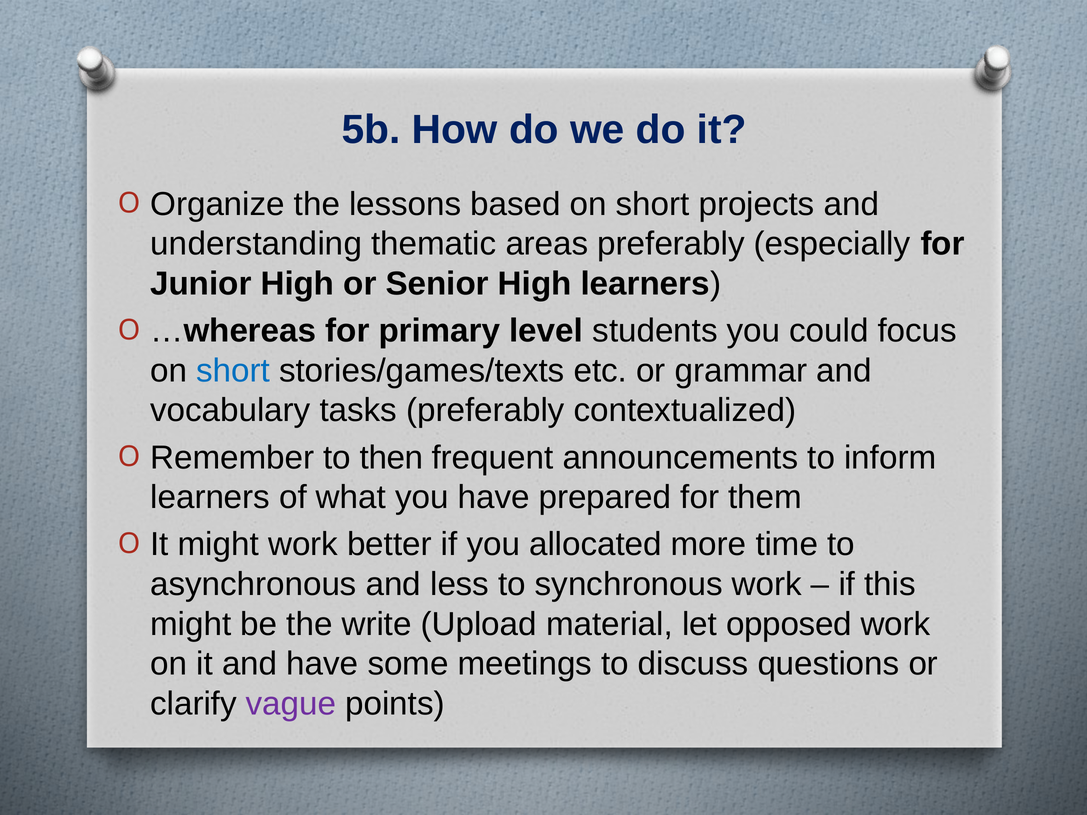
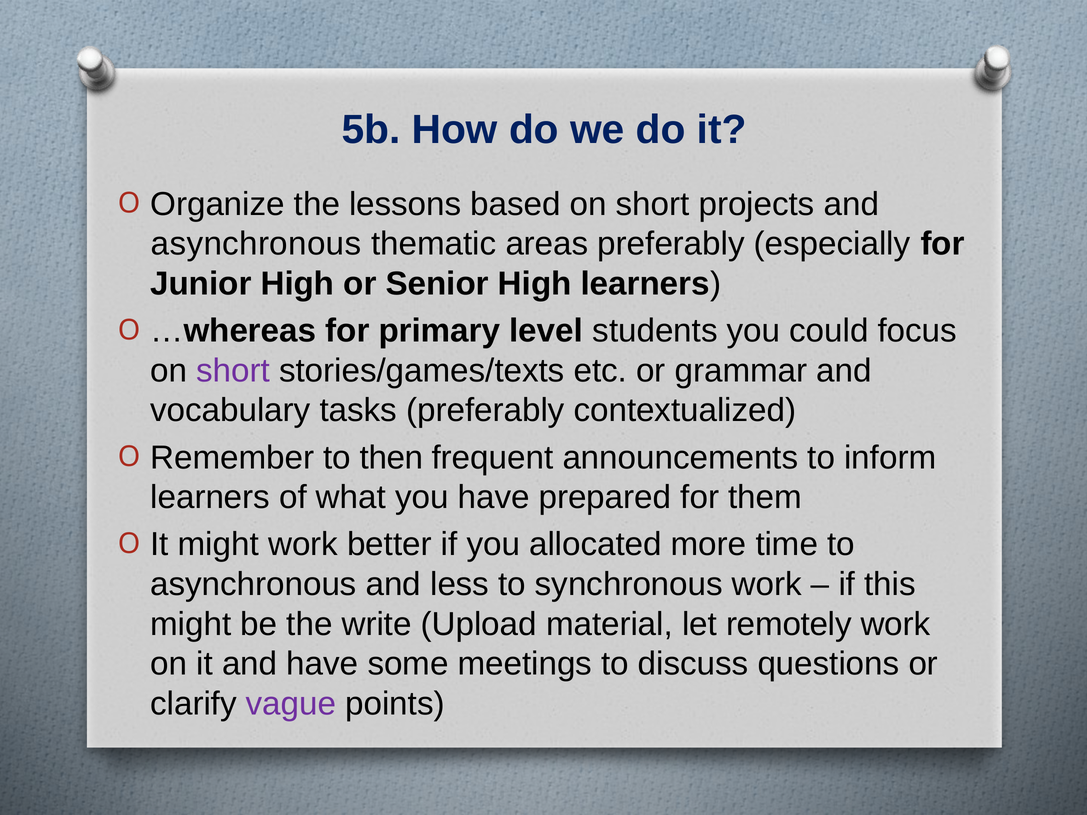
understanding: understanding -> asynchronous (256, 244)
short colour: blue -> purple (233, 371)
opposed: opposed -> remotely (789, 624)
